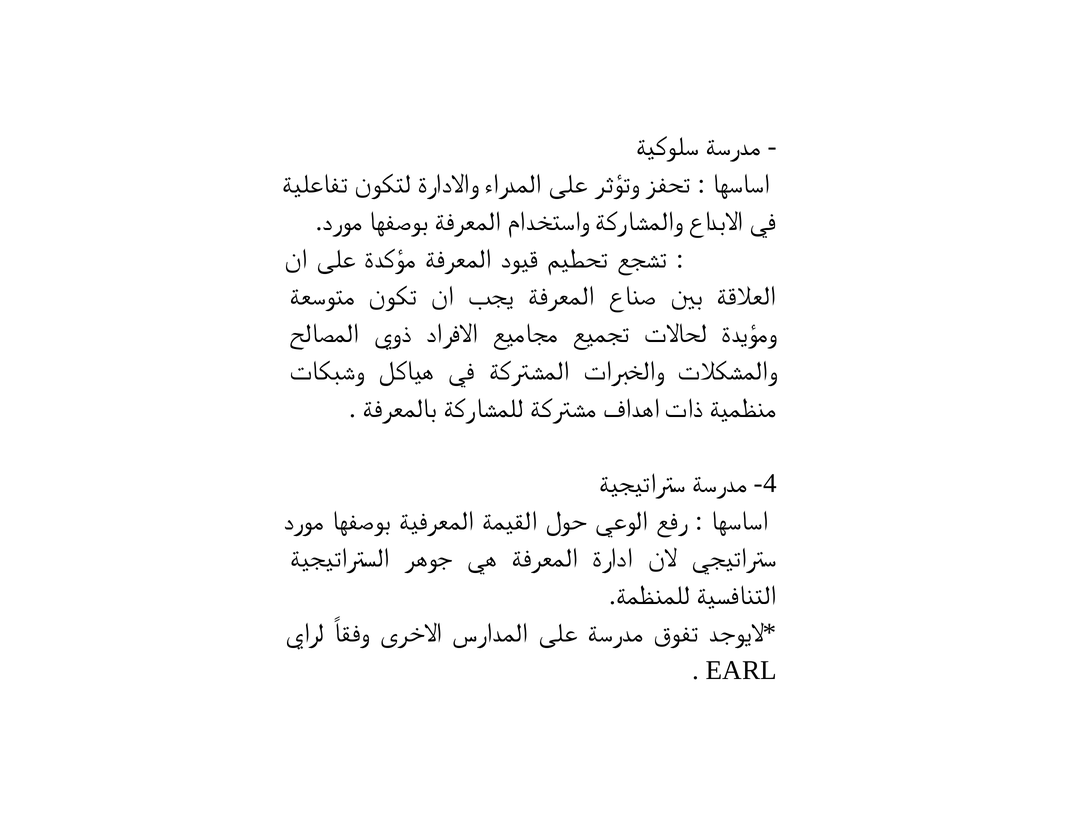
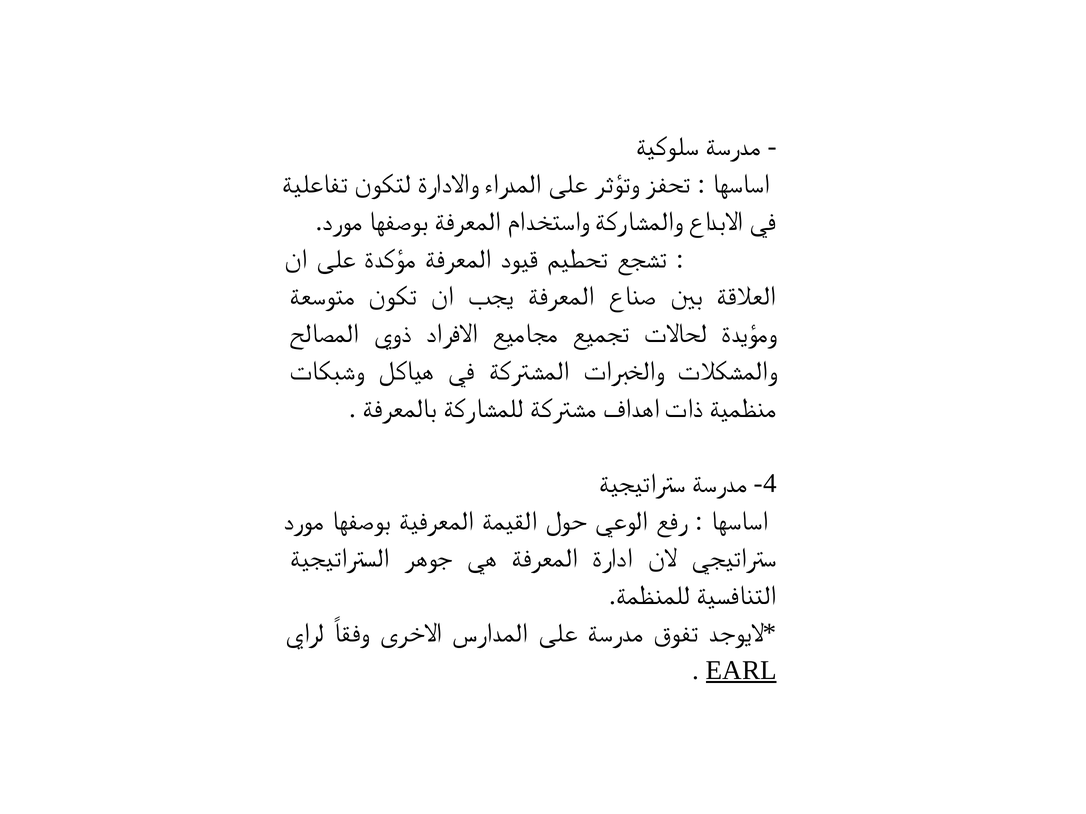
EARL underline: none -> present (741, 671)
